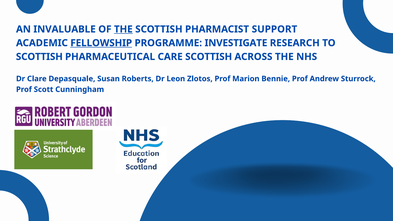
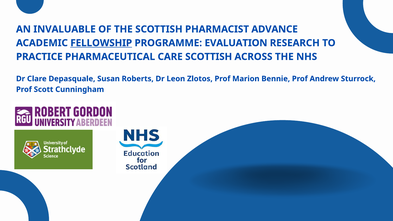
THE underline: present -> none (123, 29)
SUPPORT: SUPPORT -> ADVANCE (275, 29)
INVESTIGATE: INVESTIGATE -> EVALUATION (236, 43)
SCOTTISH: SCOTTISH -> PRACTICE (39, 57)
